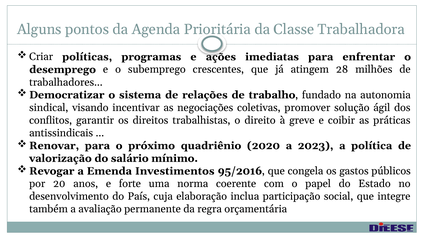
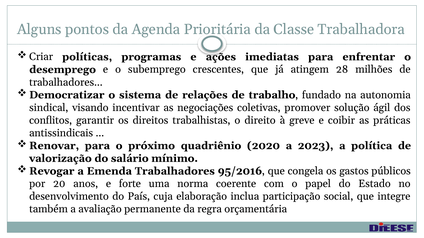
Emenda Investimentos: Investimentos -> Trabalhadores (175, 171)
